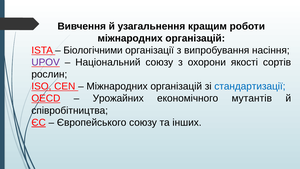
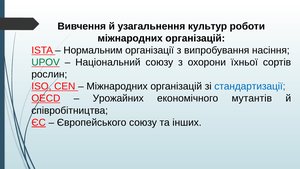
кращим: кращим -> культур (208, 26)
Біологічними: Біологічними -> Нормальним (93, 50)
UPOV colour: purple -> green (46, 62)
якості: якості -> їхньої (244, 62)
